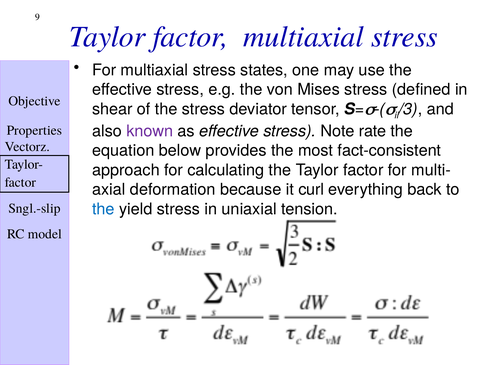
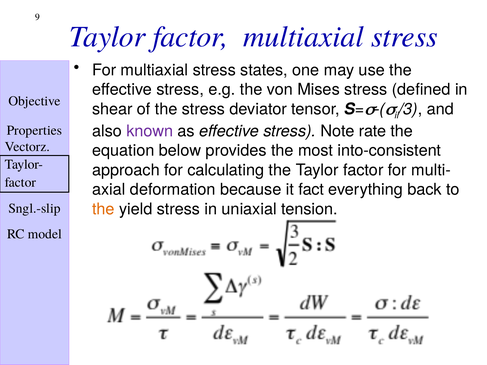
fact-consistent: fact-consistent -> into-consistent (389, 151)
curl: curl -> fact (311, 190)
the colour: blue -> orange (103, 209)
